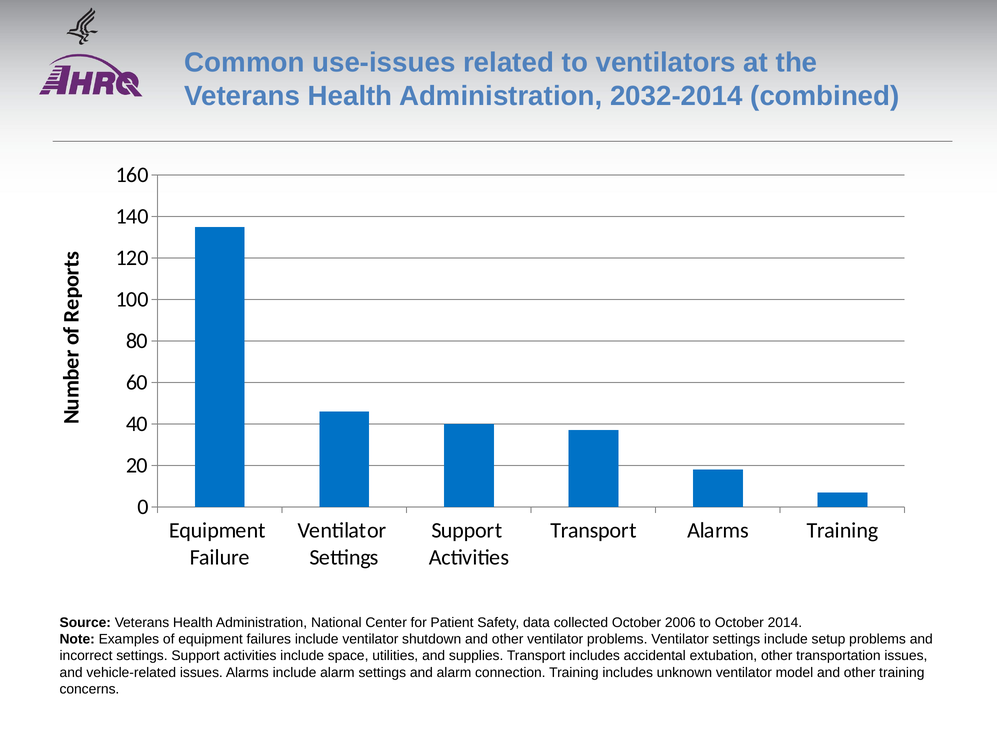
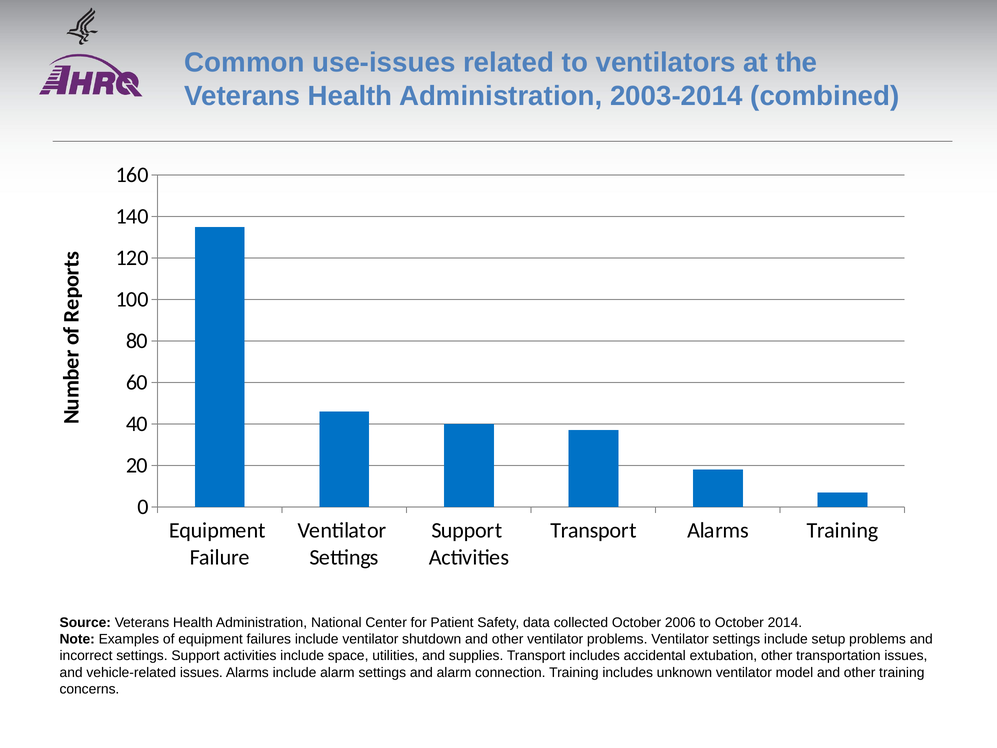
2032-2014: 2032-2014 -> 2003-2014 (676, 96)
